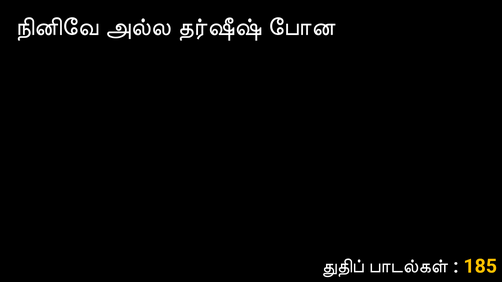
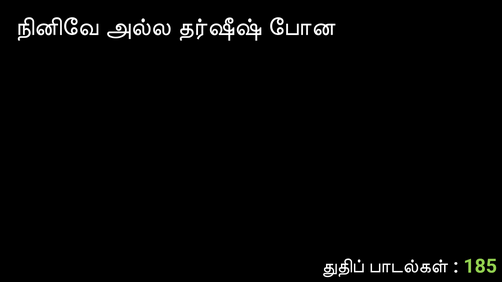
185 colour: yellow -> light green (480, 267)
